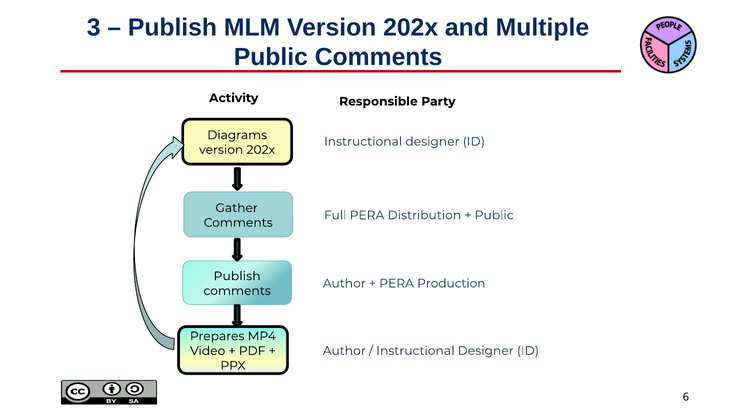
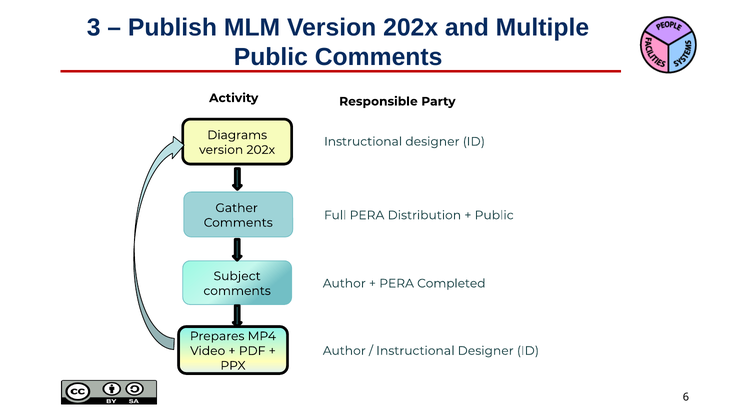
Publish: Publish -> Subject (237, 276)
Production: Production -> Completed (451, 283)
